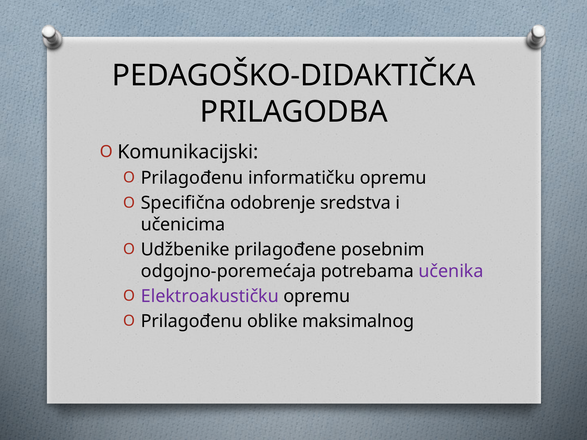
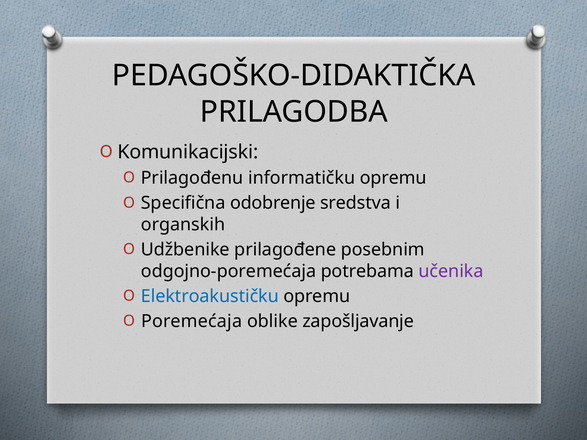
učenicima: učenicima -> organskih (183, 225)
Elektroakustičku colour: purple -> blue (210, 296)
Prilagođenu: Prilagođenu -> Poremećaja (192, 321)
maksimalnog: maksimalnog -> zapošljavanje (358, 321)
